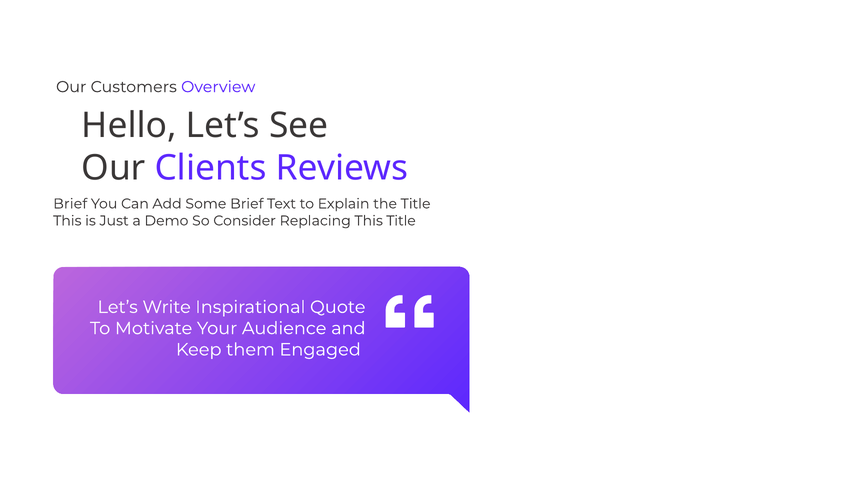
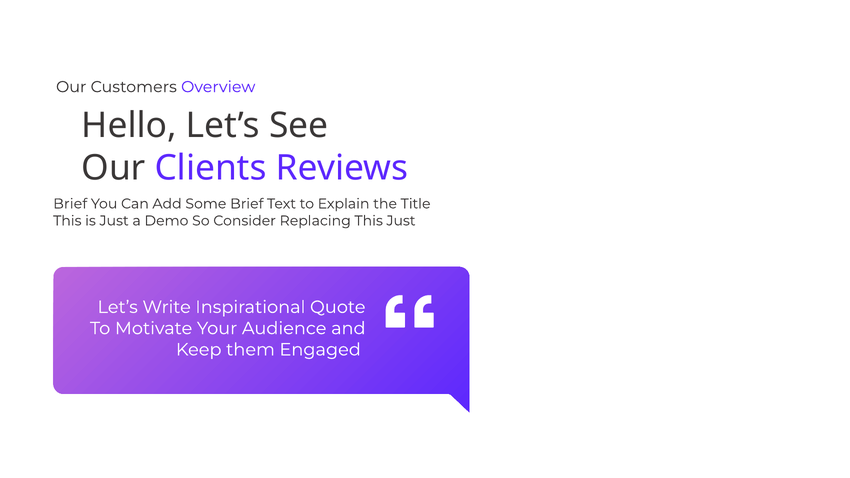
This Title: Title -> Just (401, 221)
